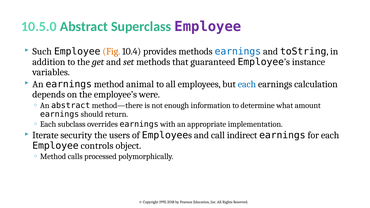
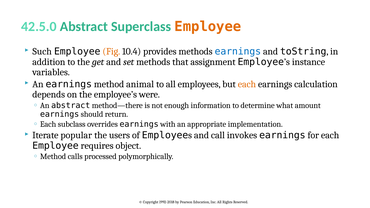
10.5.0: 10.5.0 -> 42.5.0 (39, 27)
Employee colour: purple -> orange (208, 27)
guaranteed: guaranteed -> assignment (213, 62)
each colour: blue -> orange (247, 84)
security: security -> popular (76, 135)
indirect: indirect -> invokes (242, 135)
controls: controls -> requires (97, 146)
